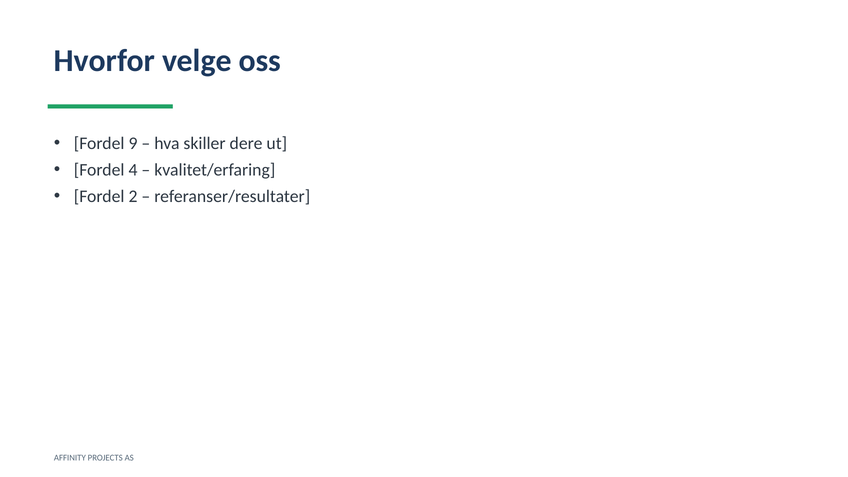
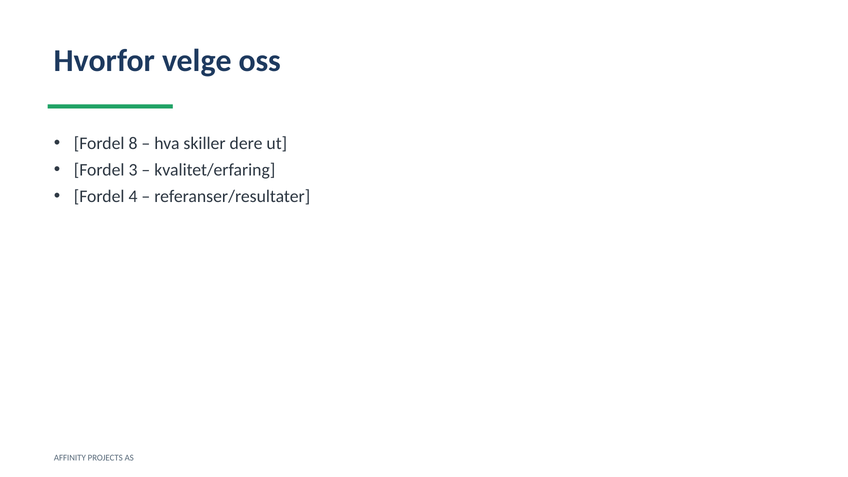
9: 9 -> 8 (133, 144)
4: 4 -> 3 (133, 170)
2: 2 -> 4 (133, 197)
